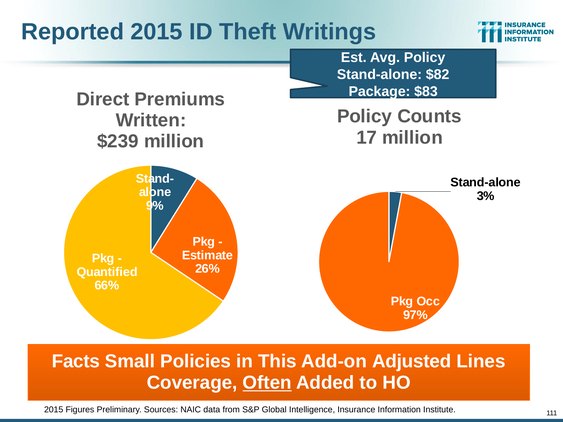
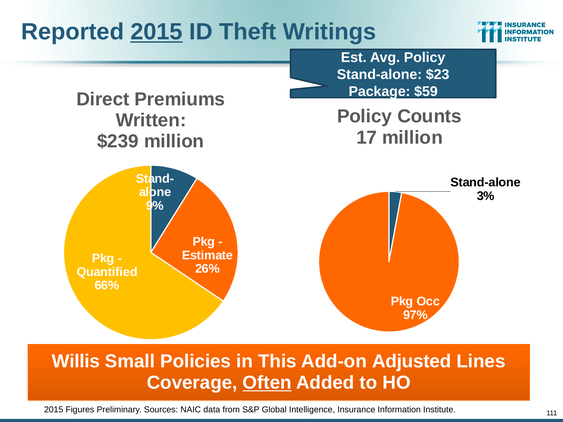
2015 underline: none -> present (157, 32)
$82: $82 -> $23 (438, 75)
$83: $83 -> $59 (426, 91)
Facts: Facts -> Willis (76, 362)
